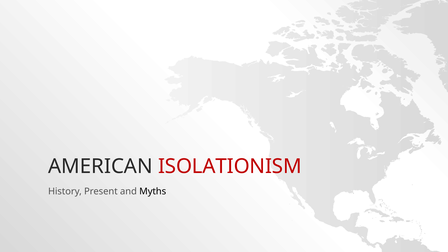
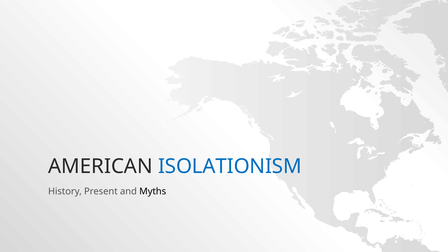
ISOLATIONISM colour: red -> blue (230, 166)
